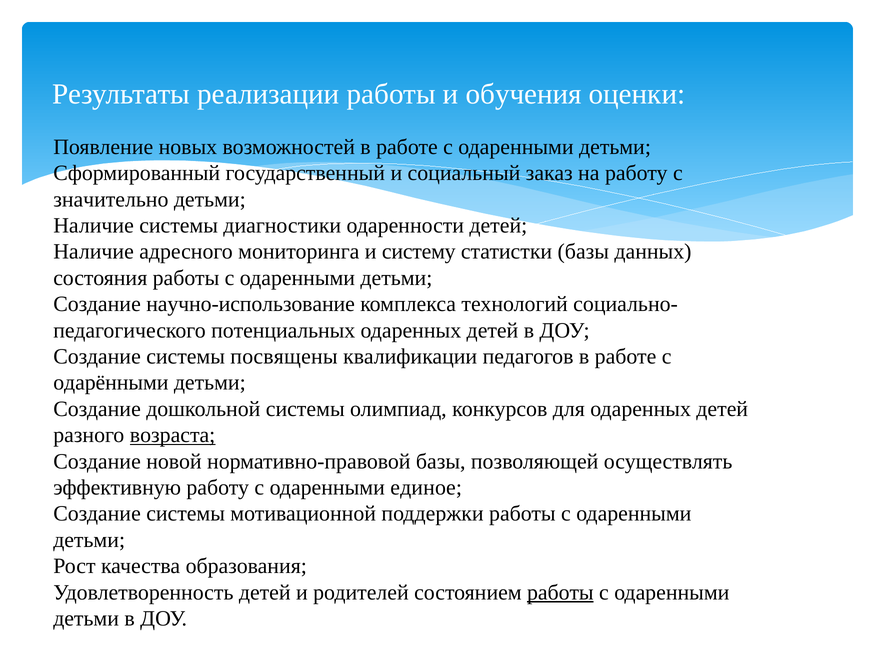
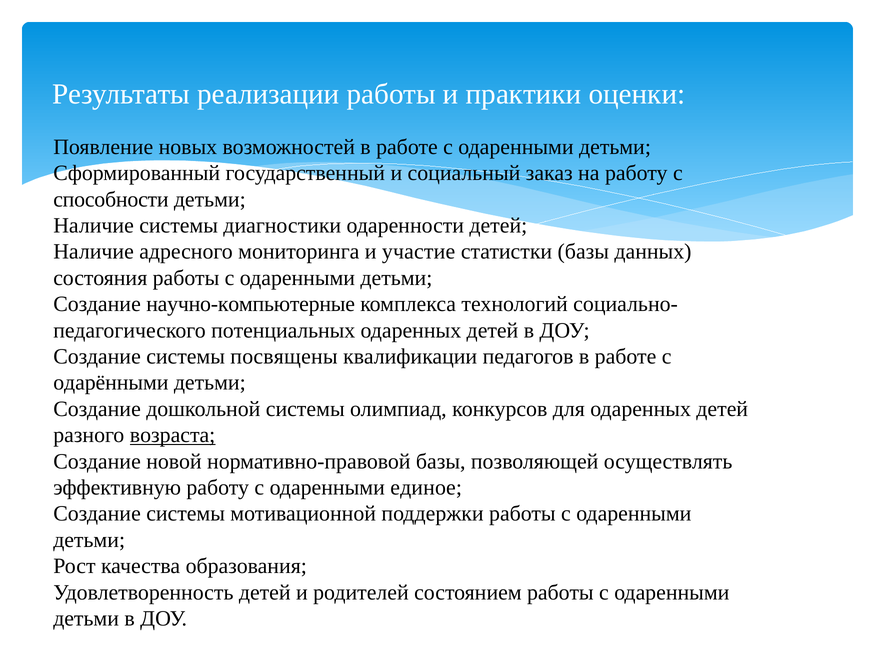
обучения: обучения -> практики (524, 94)
значительно: значительно -> способности (111, 199)
систему: систему -> участие (419, 252)
научно-использование: научно-использование -> научно-компьютерные (251, 304)
работы underline: present -> none (560, 593)
